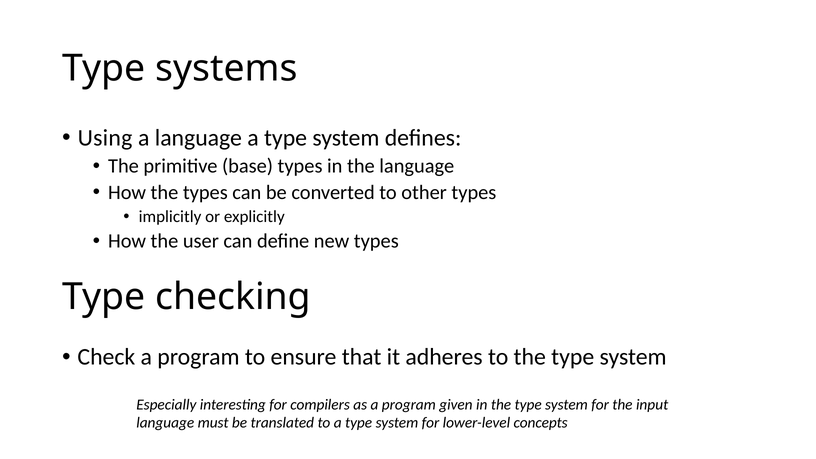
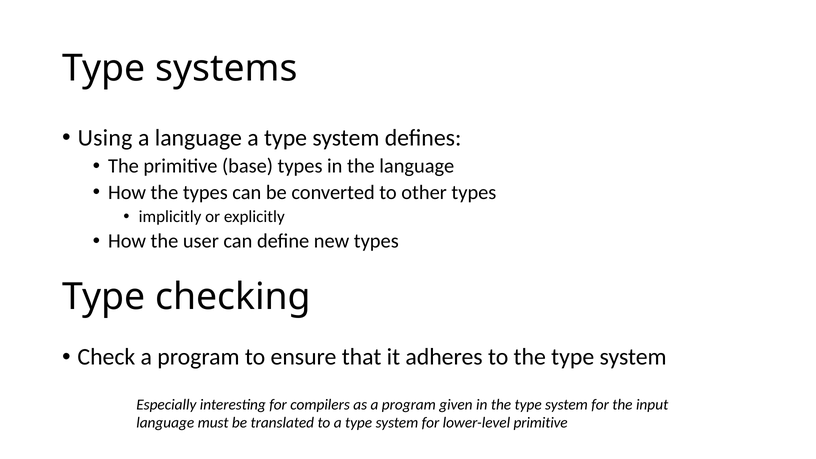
lower-level concepts: concepts -> primitive (541, 423)
